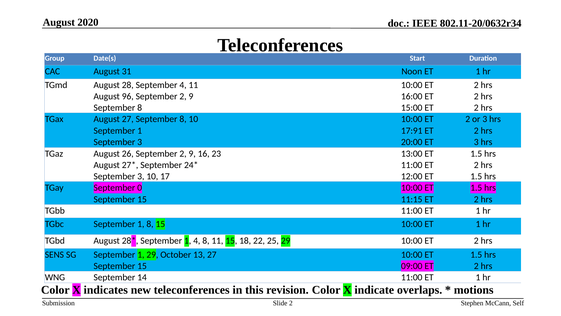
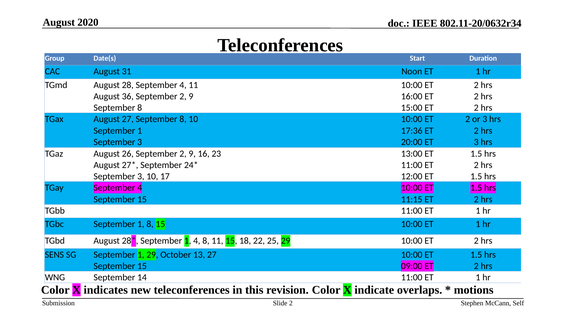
96: 96 -> 36 (128, 96)
17:91: 17:91 -> 17:36 (412, 130)
TGay September 0: 0 -> 4 (140, 188)
